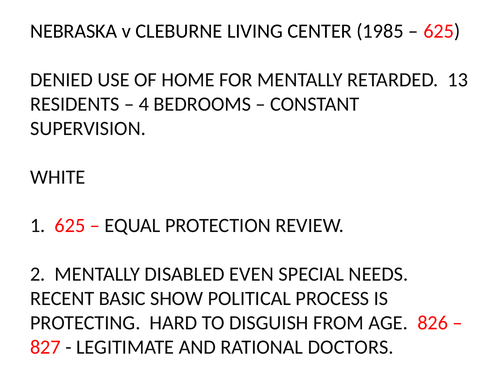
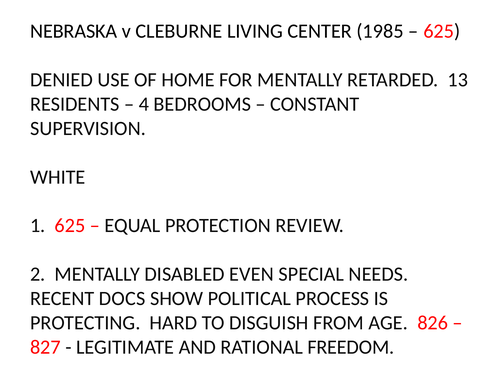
BASIC: BASIC -> DOCS (122, 298)
DOCTORS: DOCTORS -> FREEDOM (351, 347)
